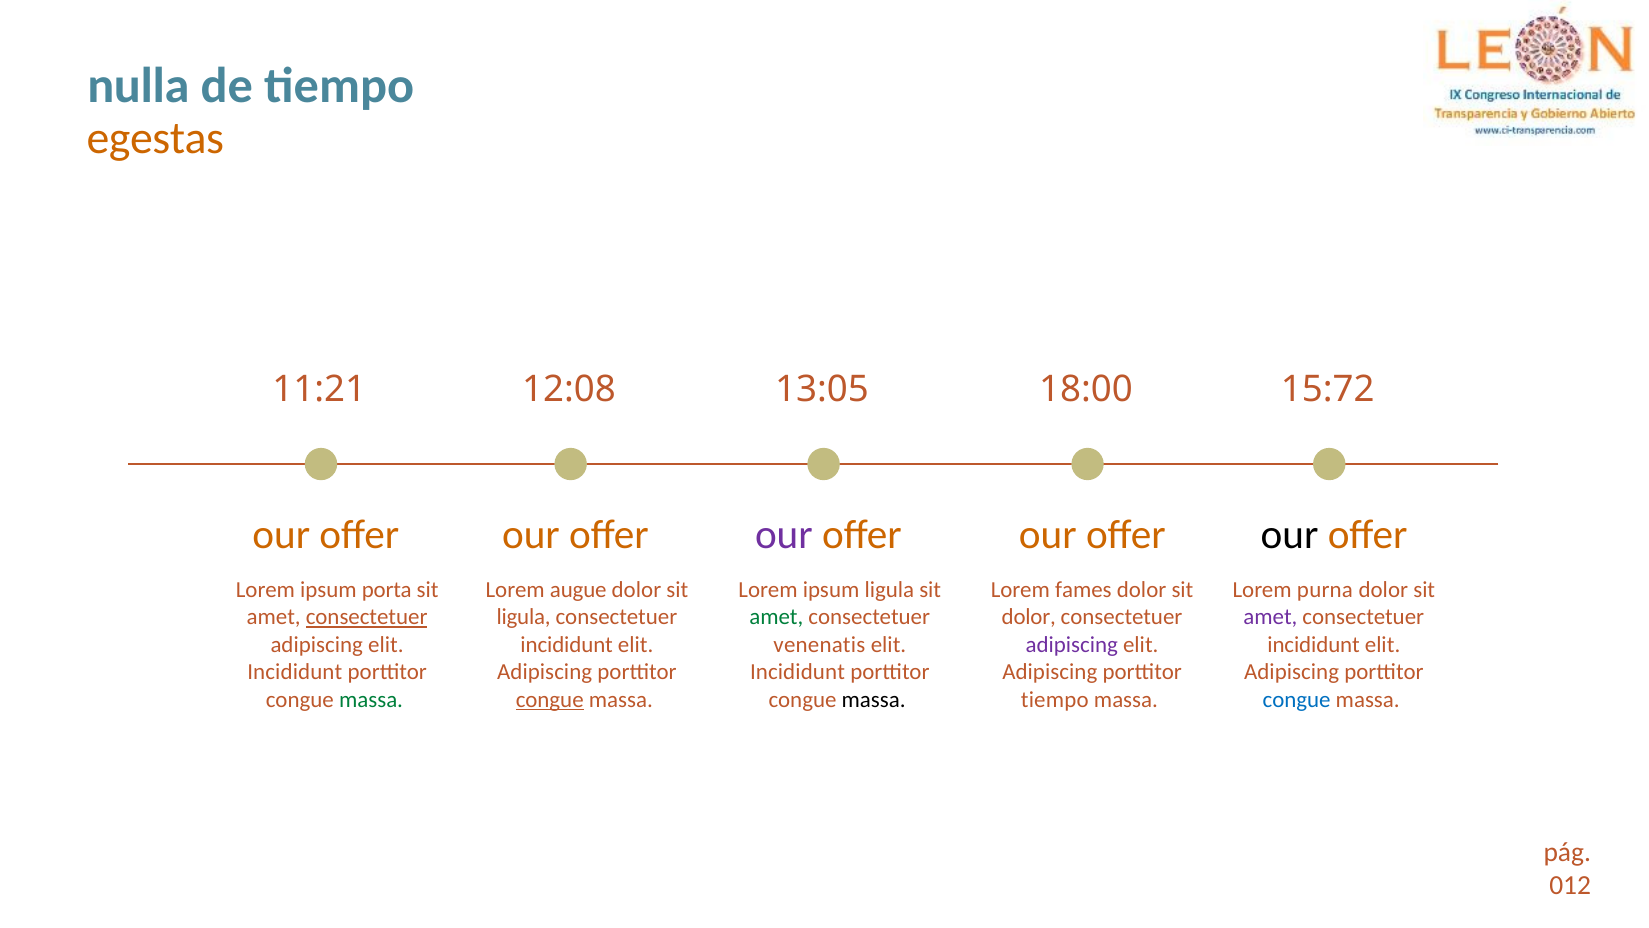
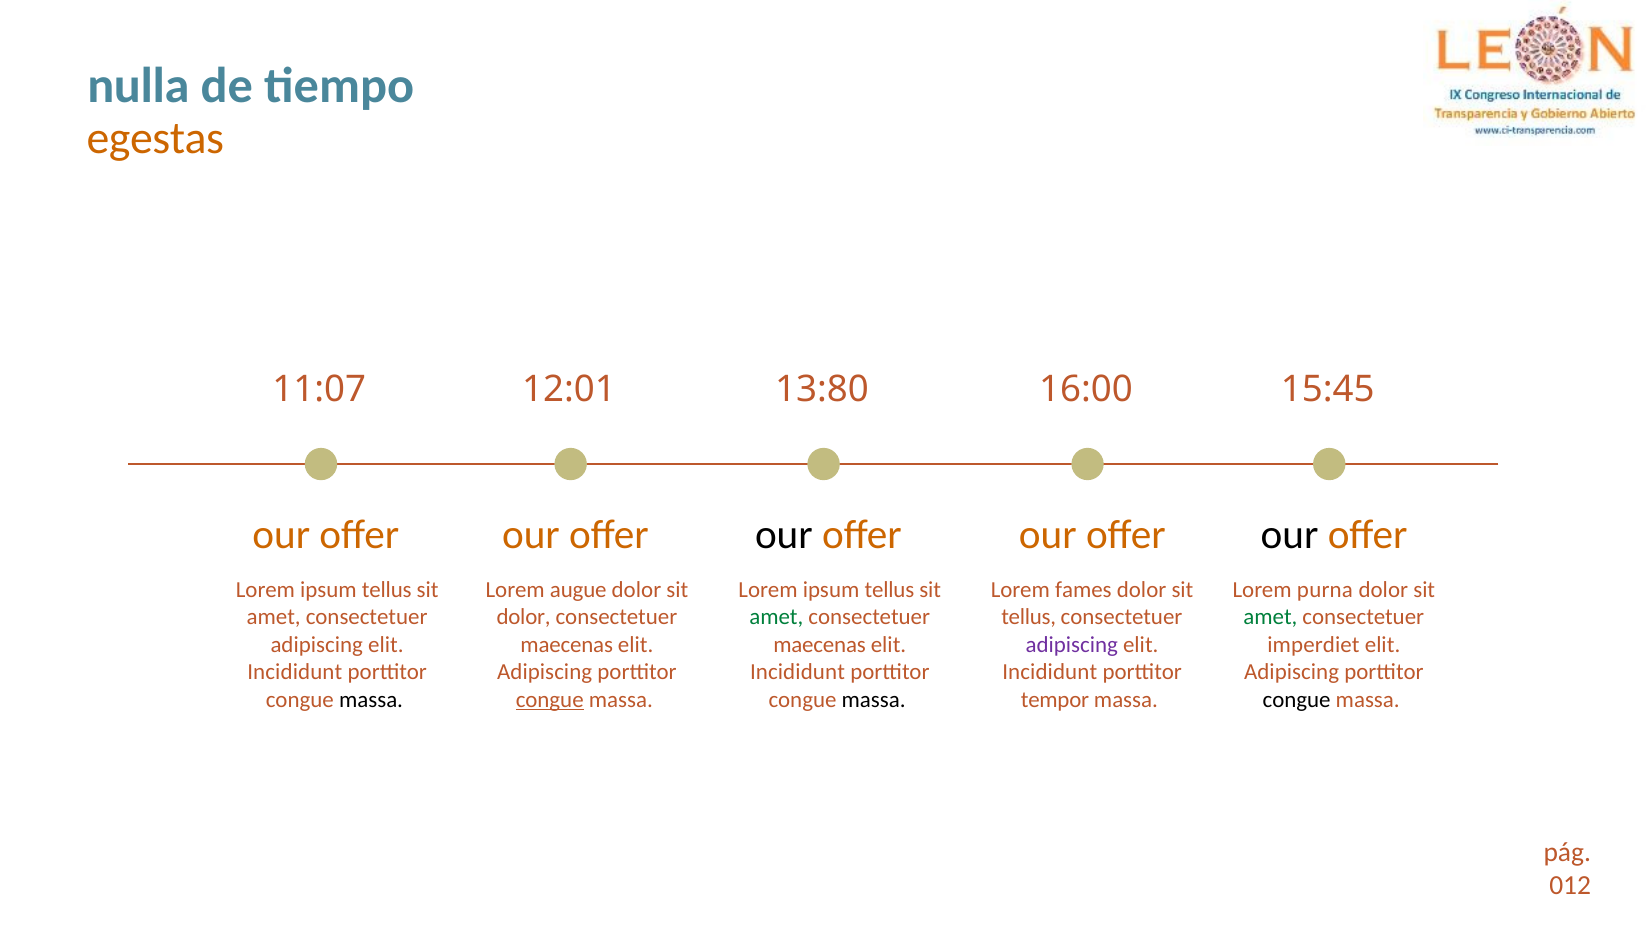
11:21: 11:21 -> 11:07 (319, 389)
12:08: 12:08 -> 12:01 (569, 389)
13:05: 13:05 -> 13:80 (822, 389)
18:00: 18:00 -> 16:00 (1086, 389)
15:72: 15:72 -> 15:45 (1328, 389)
our colour: purple -> black (784, 535)
porta: porta -> tellus (387, 589)
ligula: ligula -> tellus (889, 589)
consectetuer underline: present -> none (367, 617)
ligula: ligula -> dolor (524, 617)
dolor: dolor -> tellus (1029, 617)
amet colour: purple -> green (1270, 617)
incididunt: incididunt -> maecenas (567, 644)
venenatis: venenatis -> maecenas (820, 644)
incididunt: incididunt -> imperdiet (1313, 644)
Adipiscing: Adipiscing -> Incididunt (1050, 672)
massa colour: green -> black (371, 699)
tiempo: tiempo -> tempor (1055, 699)
congue colour: blue -> black (1297, 699)
